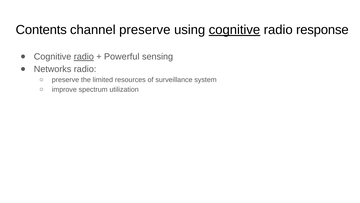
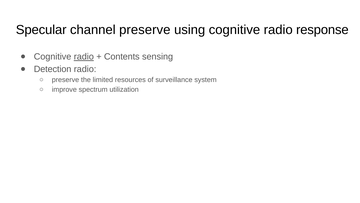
Contents: Contents -> Specular (41, 30)
cognitive underline: present -> none (234, 30)
Powerful: Powerful -> Contents (122, 57)
Networks: Networks -> Detection (53, 69)
